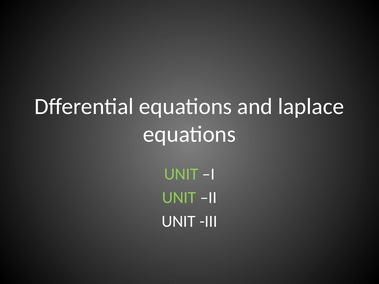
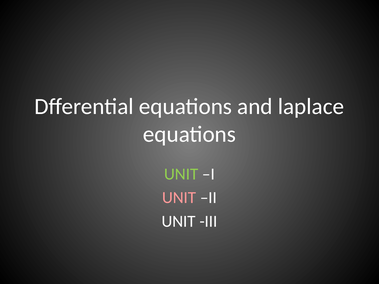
UNIT colour: light green -> pink (179, 198)
